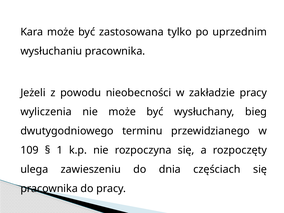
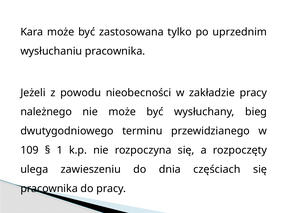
wyliczenia: wyliczenia -> należnego (46, 112)
